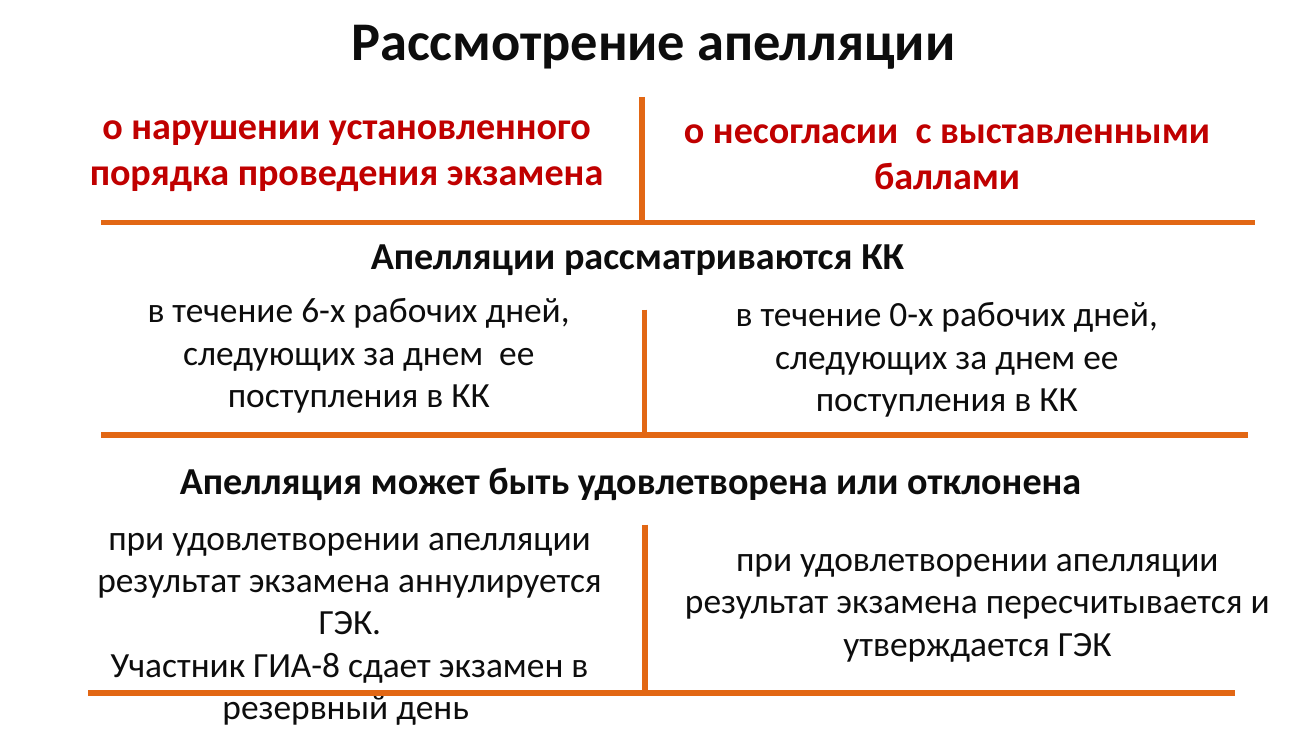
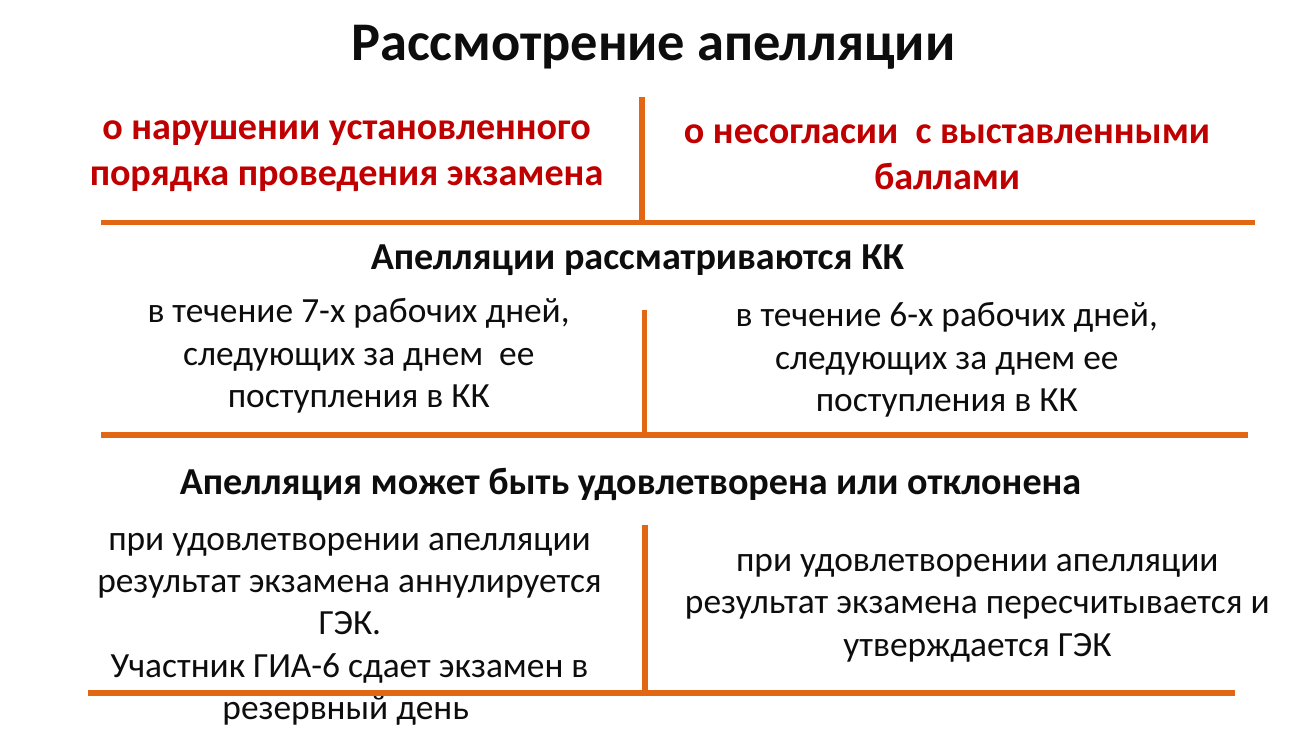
6-х: 6-х -> 7-х (323, 311)
0-х: 0-х -> 6-х (911, 315)
ГИА-8: ГИА-8 -> ГИА-6 (297, 666)
